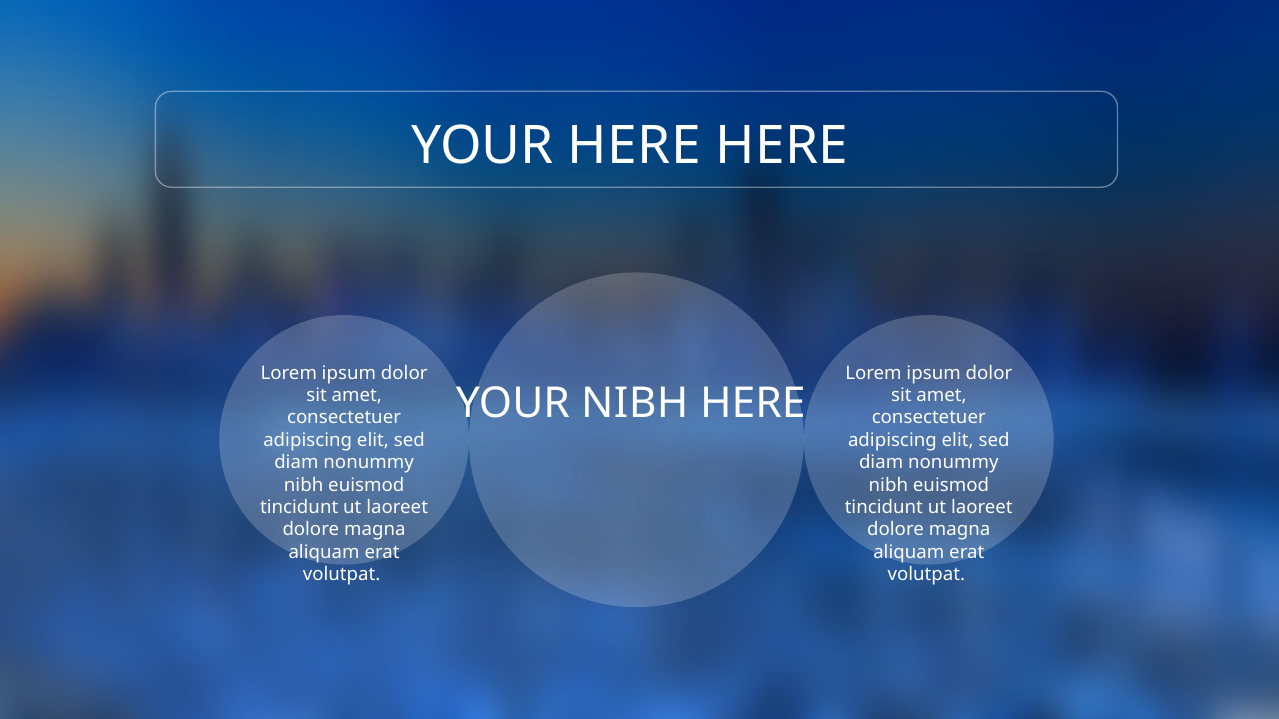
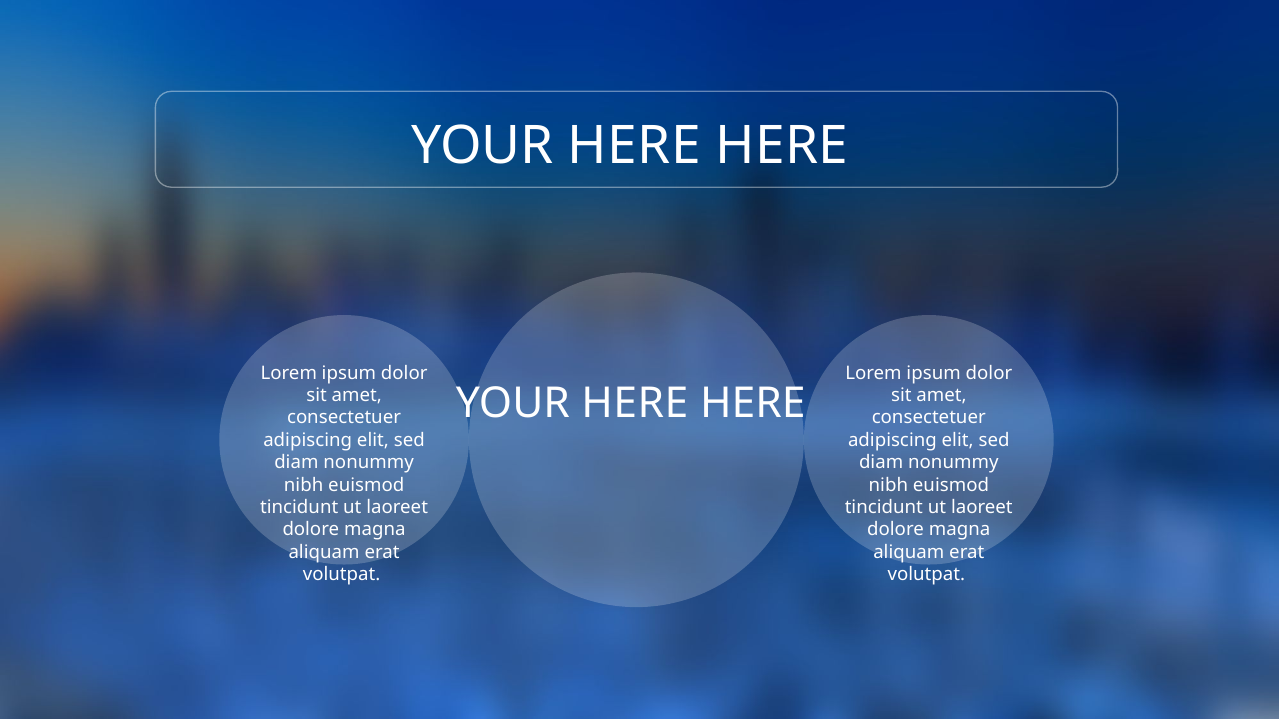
NIBH: NIBH -> HERE (635, 404)
